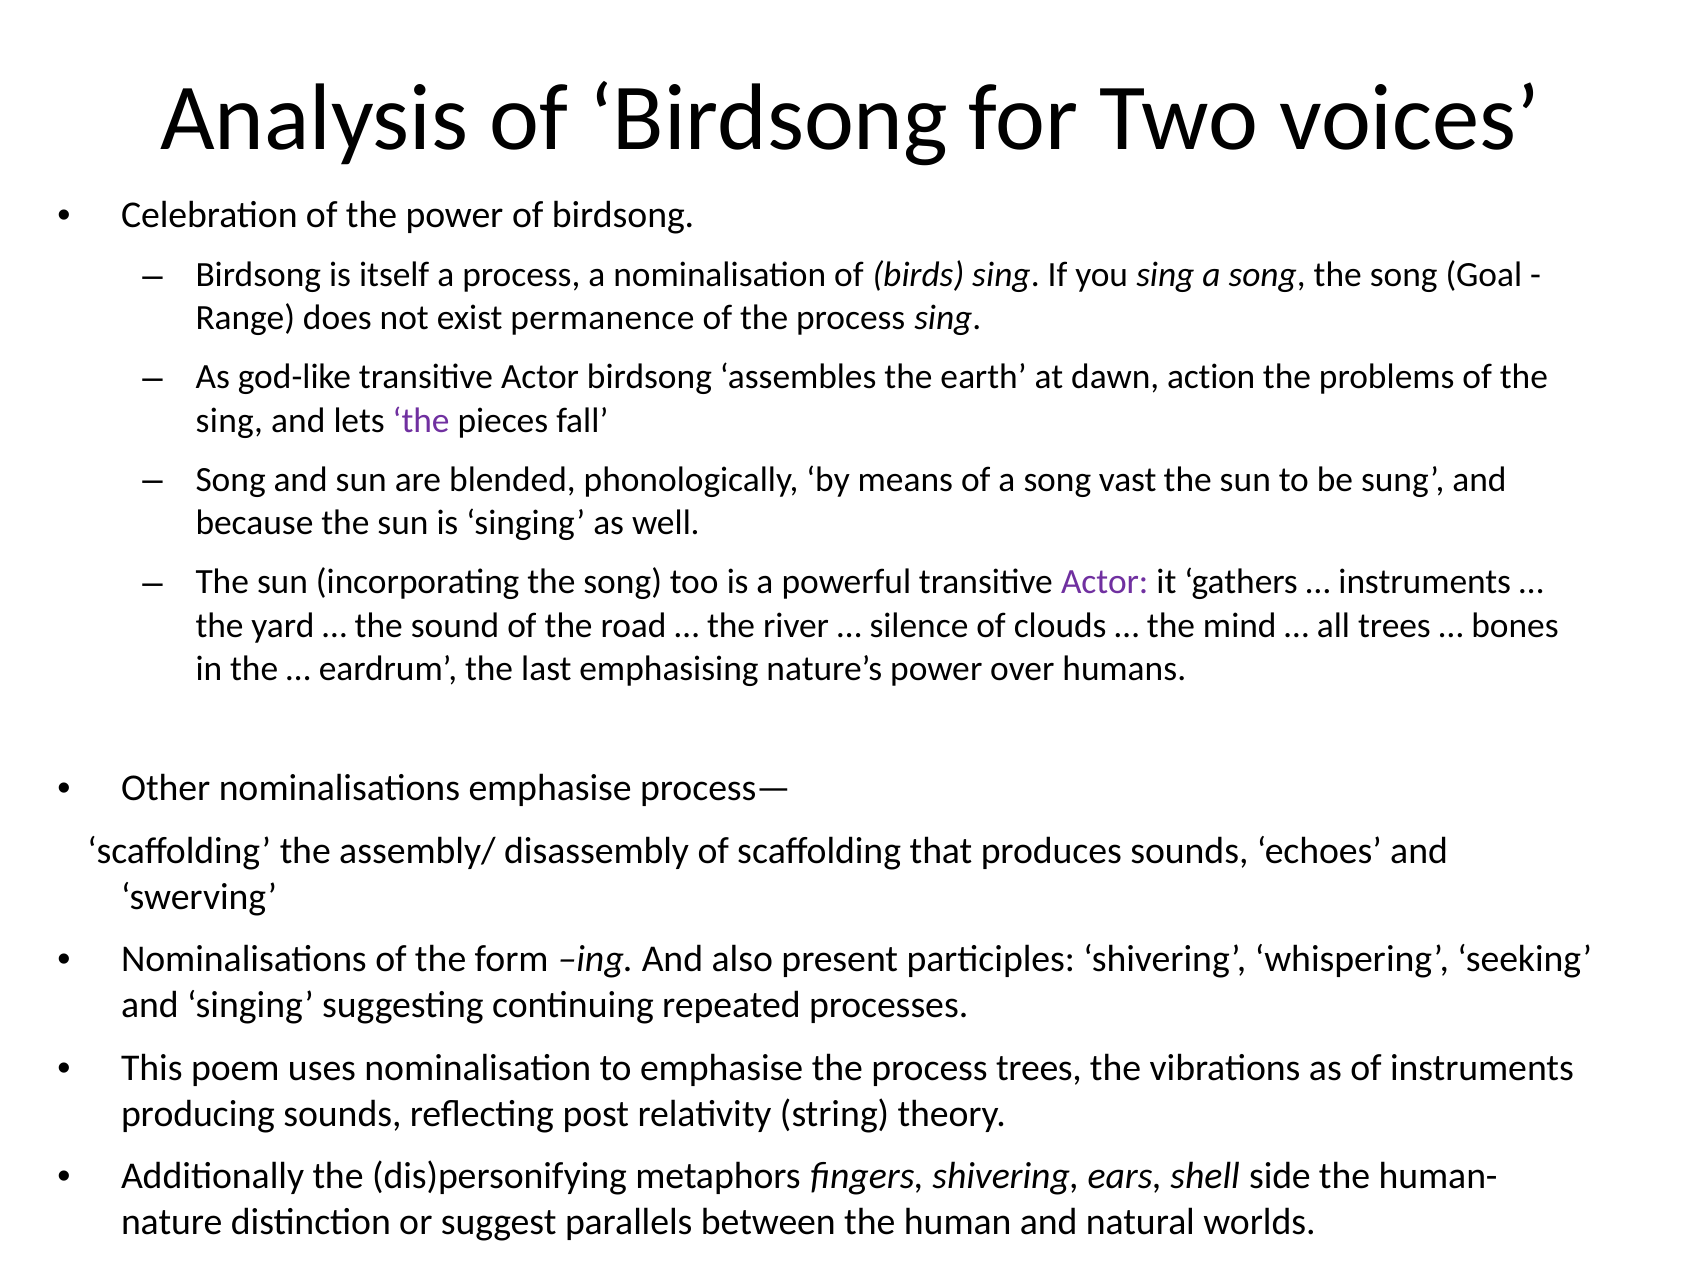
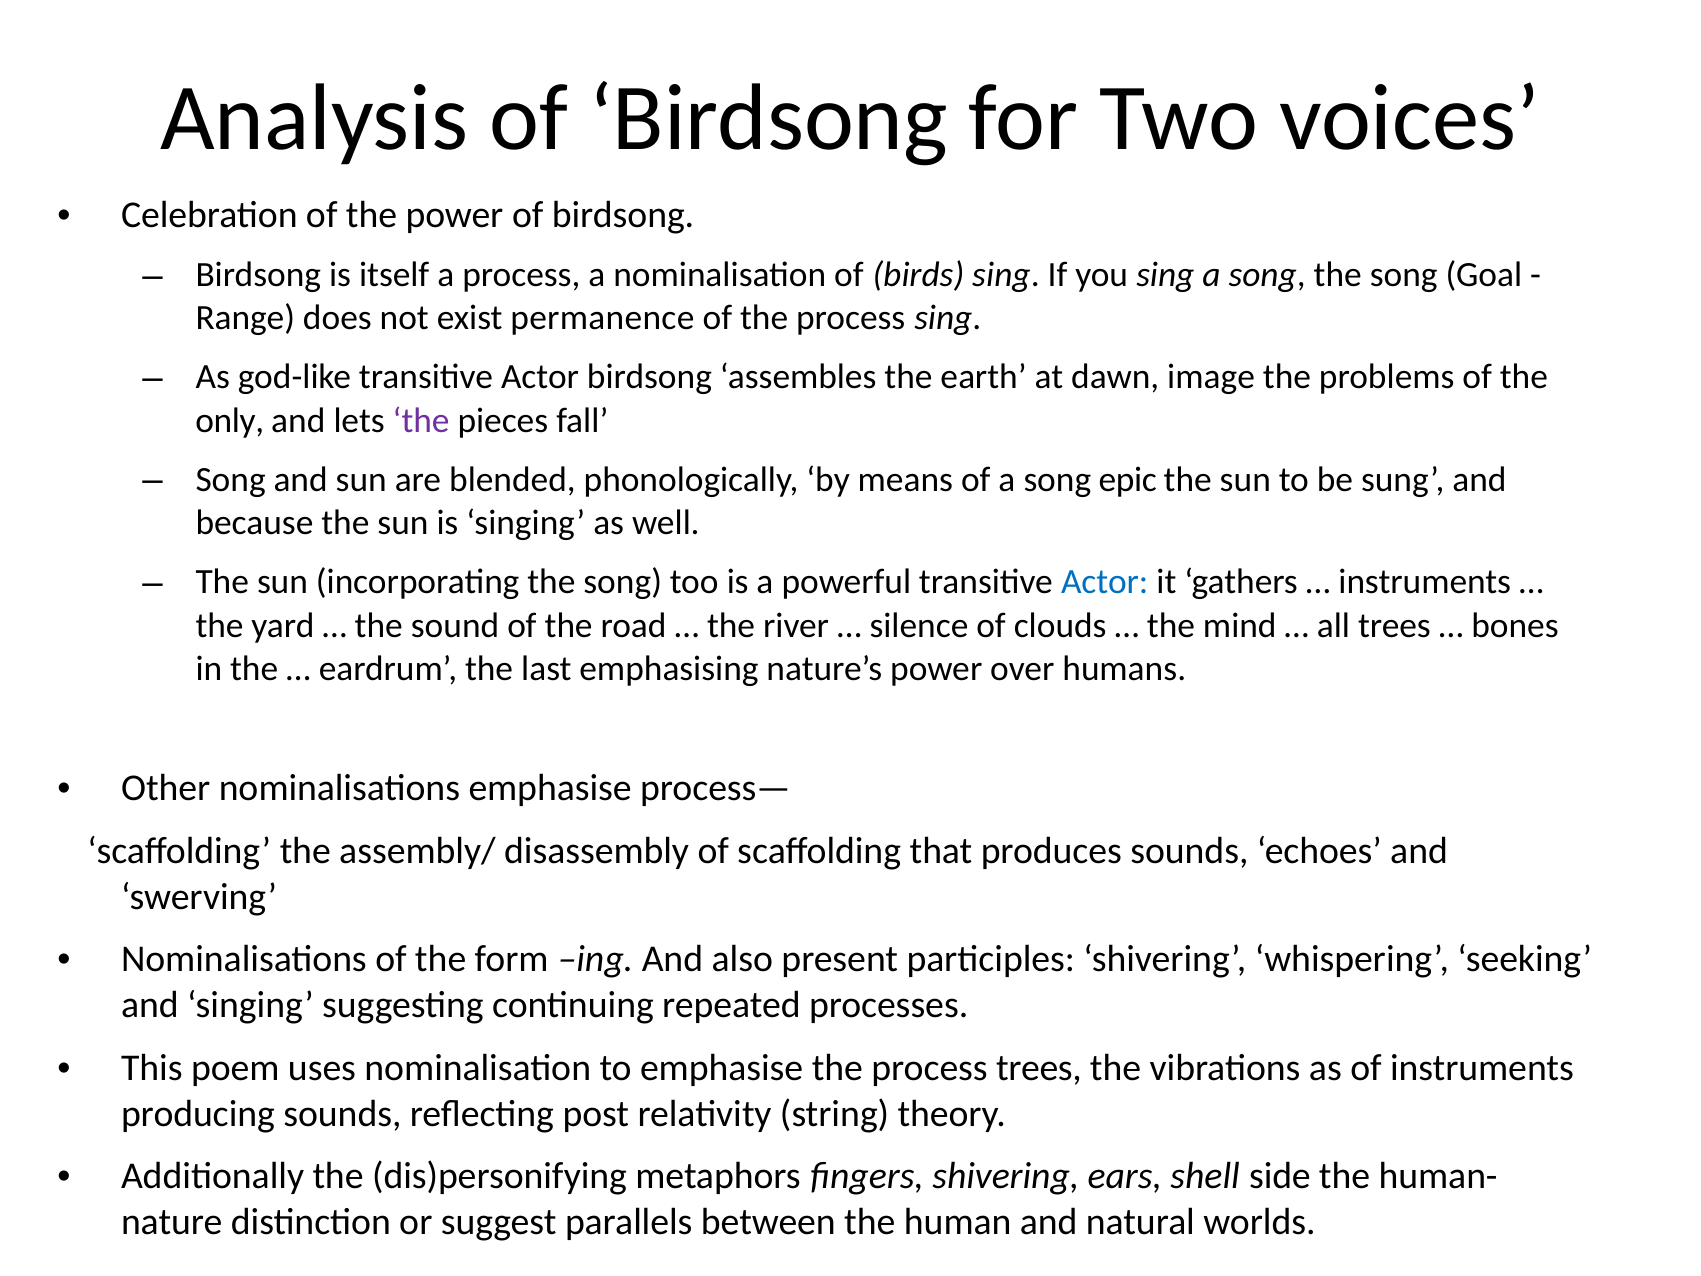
action: action -> image (1211, 377)
sing: sing -> only (230, 421)
vast: vast -> epic (1128, 480)
Actor colour: purple -> blue (1105, 582)
